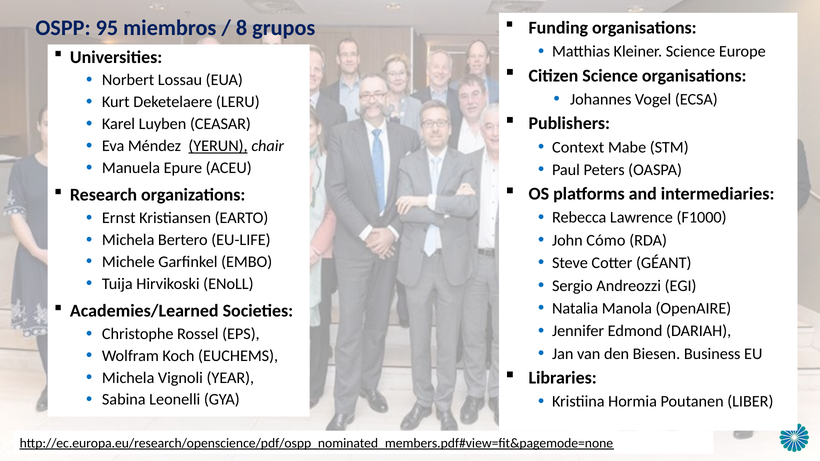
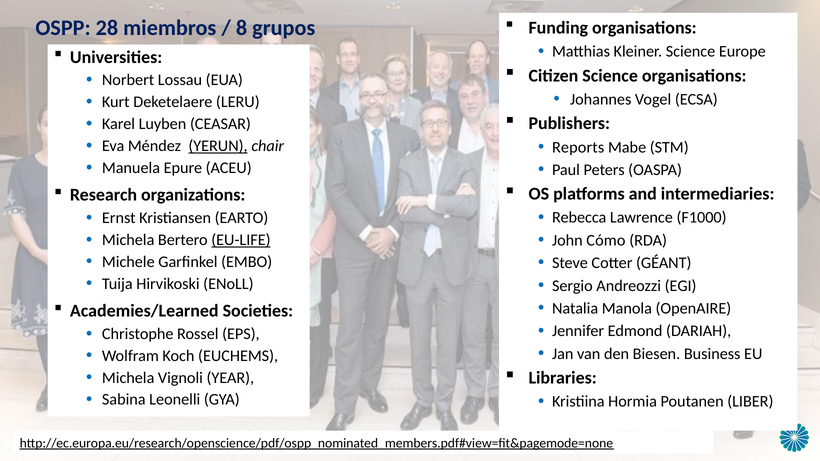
95: 95 -> 28 (107, 28)
Context: Context -> Reports (578, 147)
EU-LIFE underline: none -> present (241, 240)
